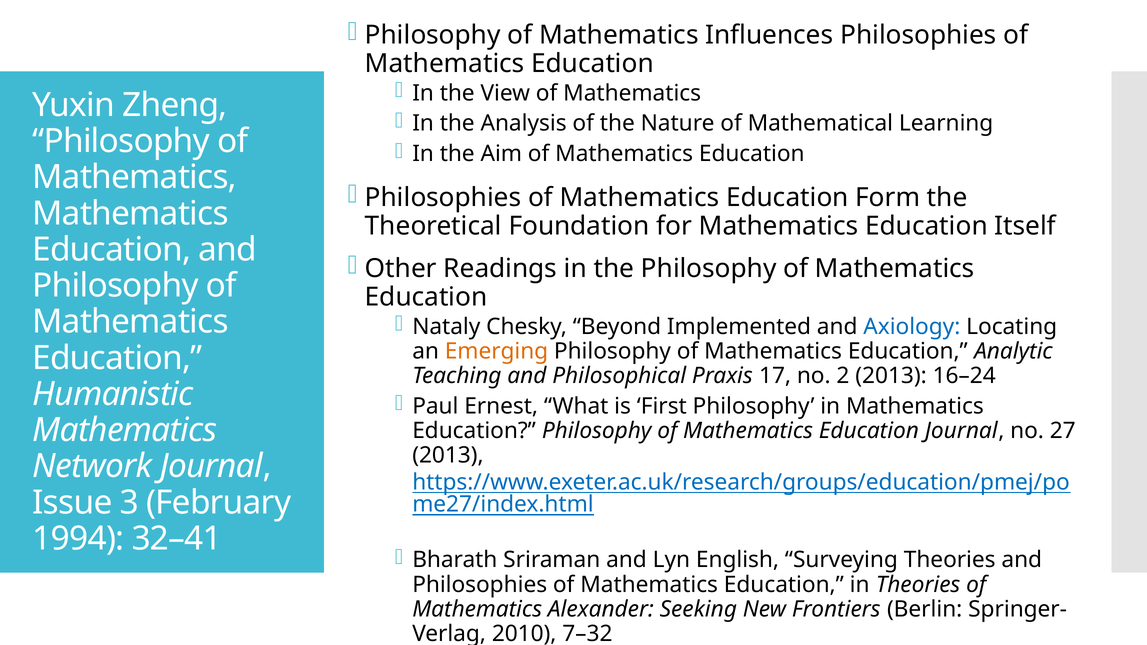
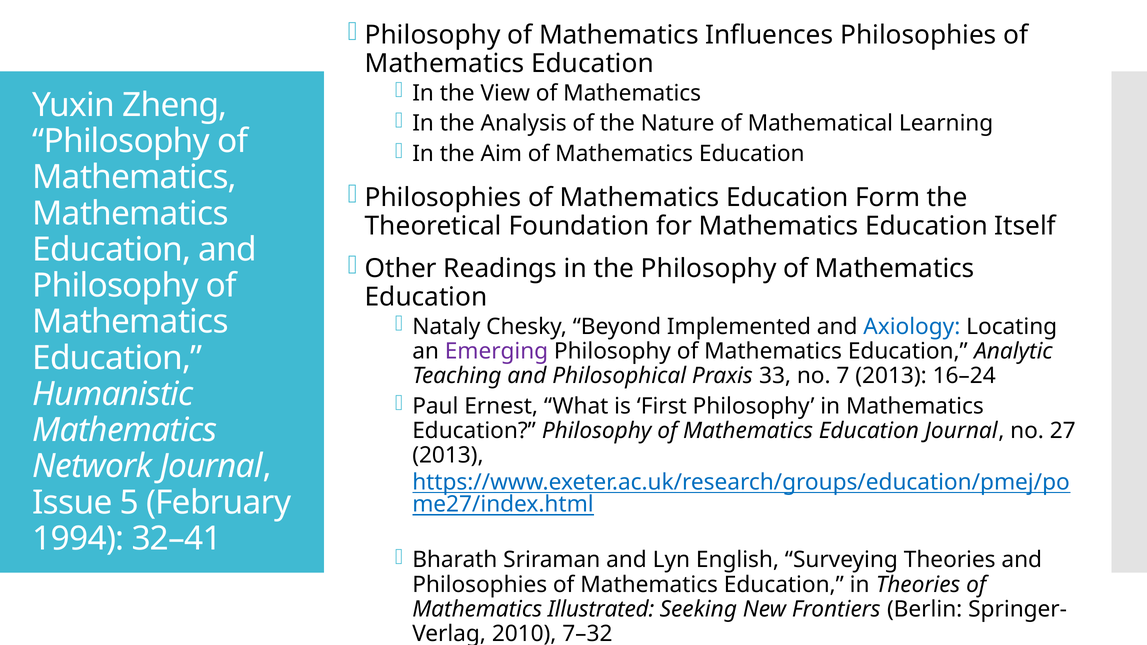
Emerging colour: orange -> purple (496, 351)
17: 17 -> 33 (775, 376)
2: 2 -> 7 (843, 376)
3: 3 -> 5 (129, 503)
Alexander: Alexander -> Illustrated (601, 609)
